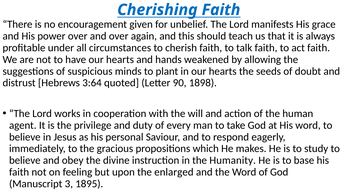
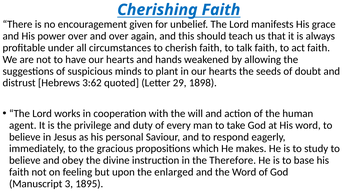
3:64: 3:64 -> 3:62 (92, 83)
90: 90 -> 29 (180, 83)
Humanity: Humanity -> Therefore (233, 160)
